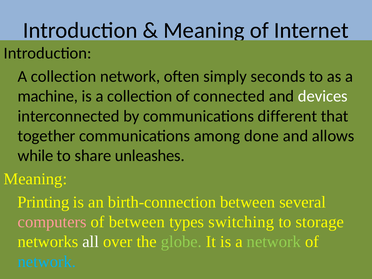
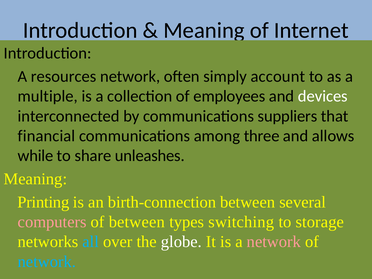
collection: collection -> resources (64, 76)
seconds: seconds -> account (278, 76)
machine: machine -> multiple (48, 96)
connected: connected -> employees (229, 96)
different: different -> suppliers (288, 116)
together: together -> financial (46, 136)
done: done -> three (262, 136)
all colour: white -> light blue (91, 242)
globe colour: light green -> white (181, 242)
network colour: light green -> pink (274, 242)
